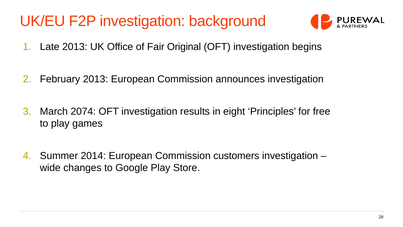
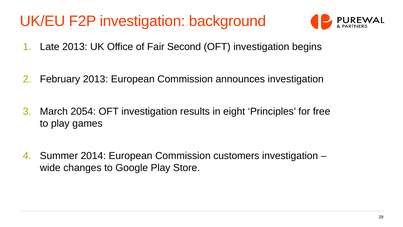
Original: Original -> Second (184, 47)
2074: 2074 -> 2054 (83, 111)
